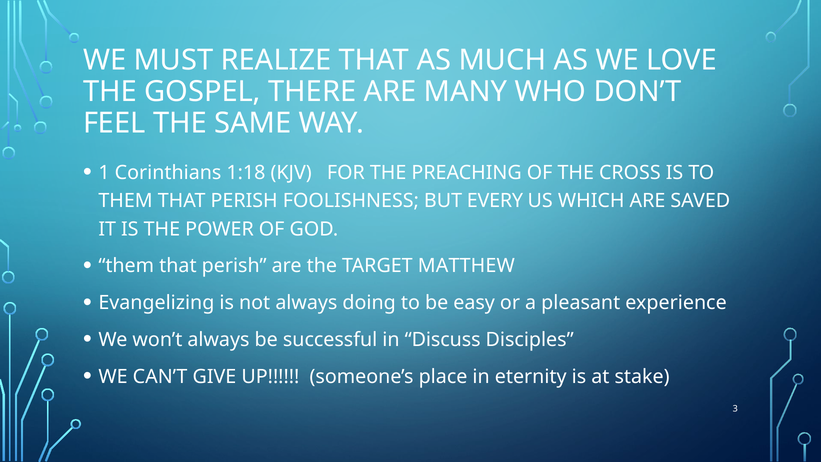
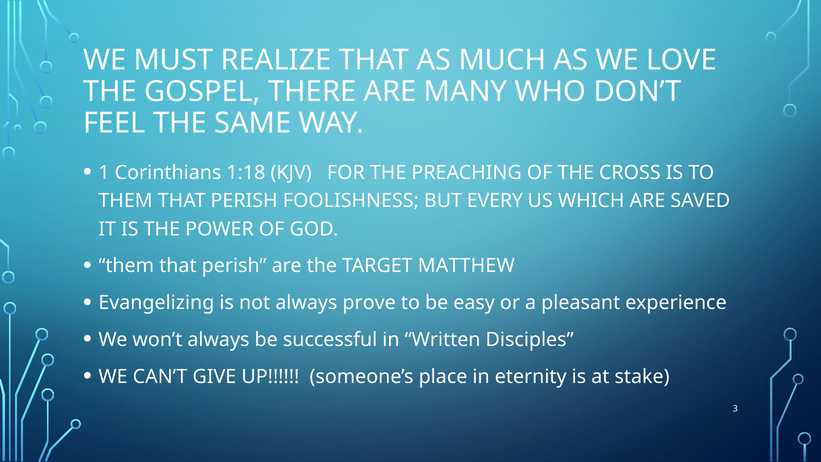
doing: doing -> prove (369, 303)
Discuss: Discuss -> Written (443, 340)
